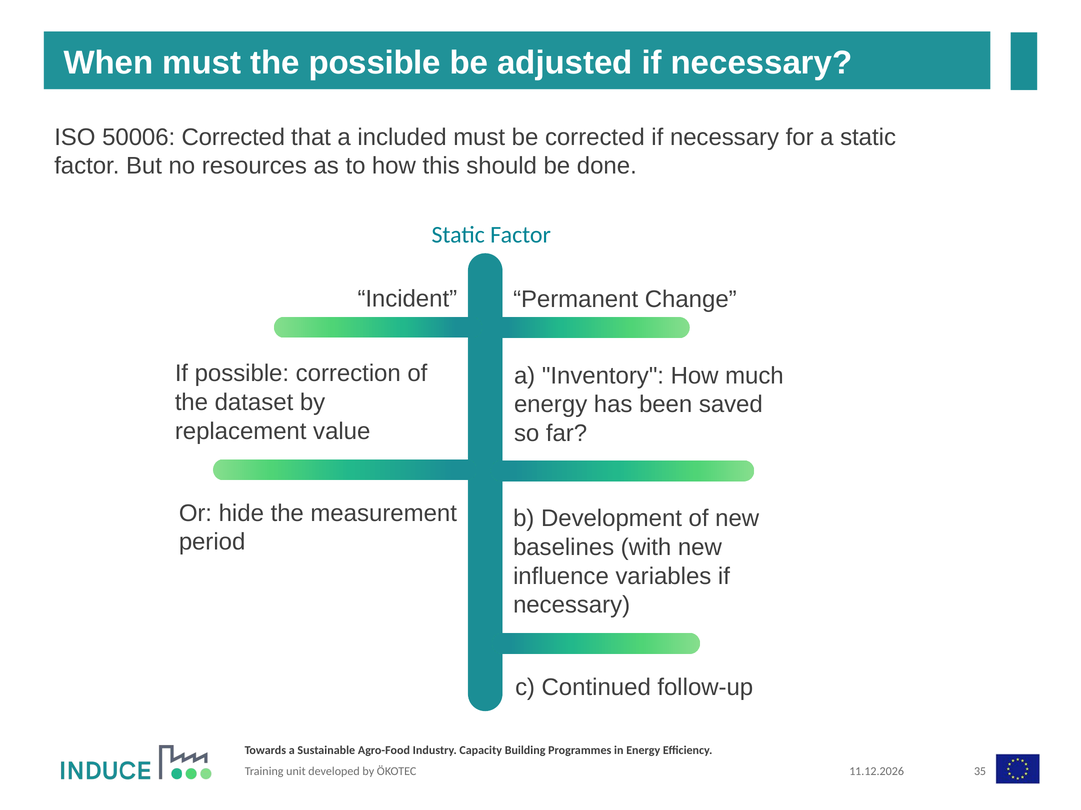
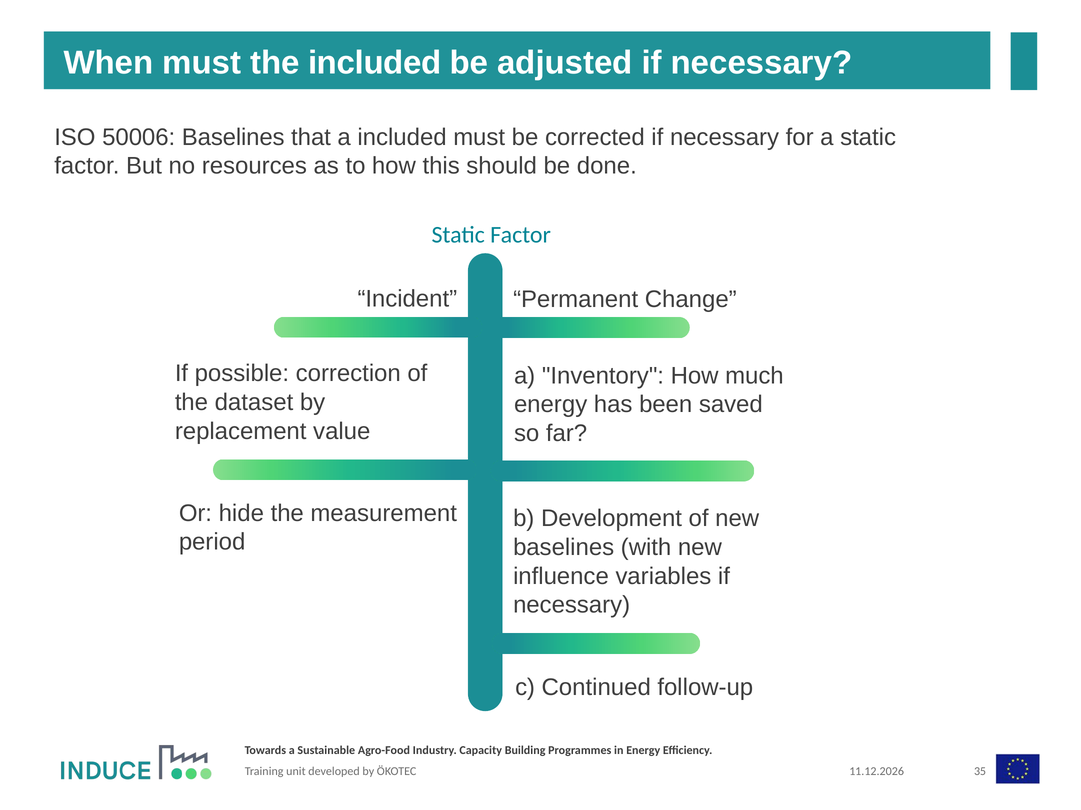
the possible: possible -> included (375, 63)
50006 Corrected: Corrected -> Baselines (233, 137)
